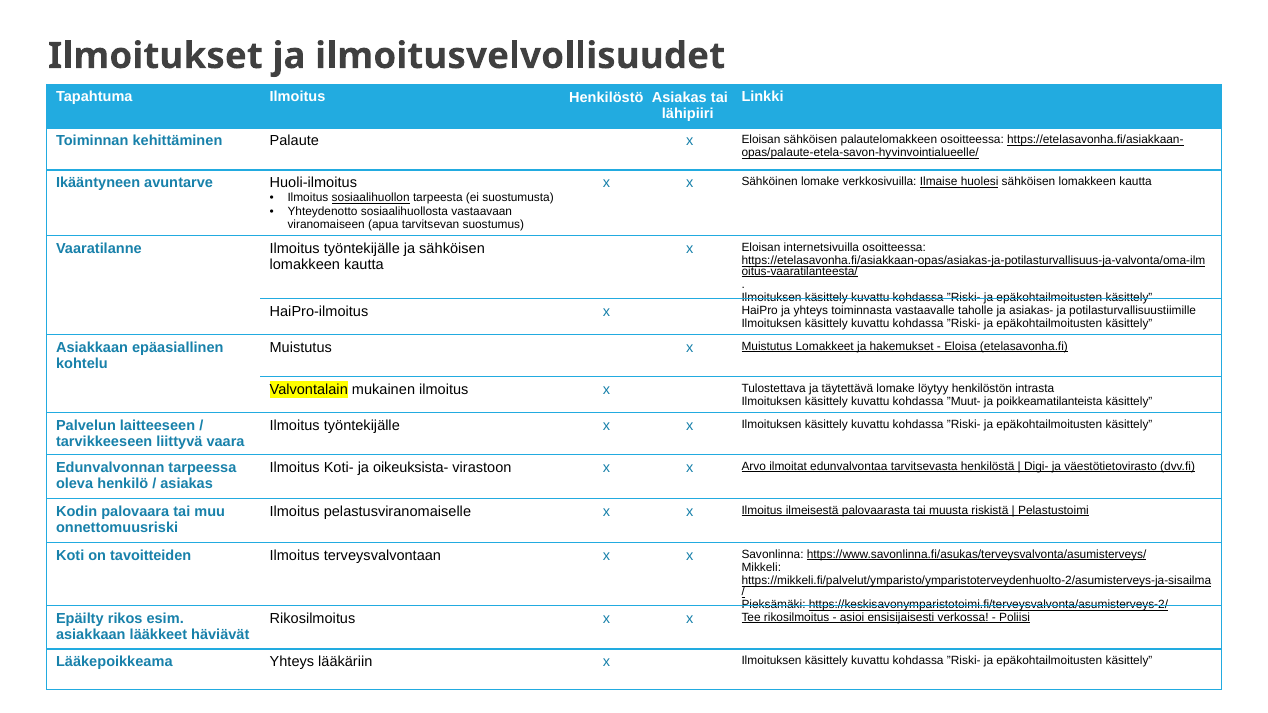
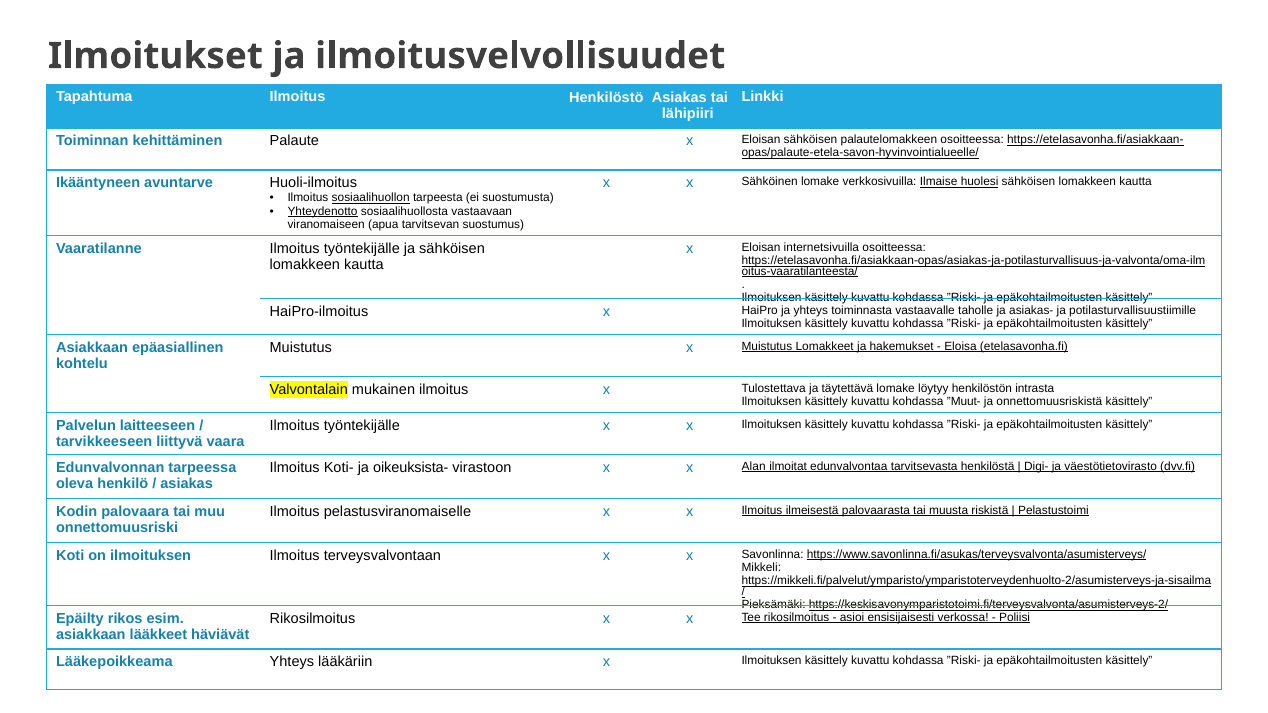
Yhteydenotto underline: none -> present (323, 211)
poikkeamatilanteista: poikkeamatilanteista -> onnettomuusriskistä (1049, 402)
Arvo: Arvo -> Alan (754, 467)
on tavoitteiden: tavoitteiden -> ilmoituksen (151, 556)
